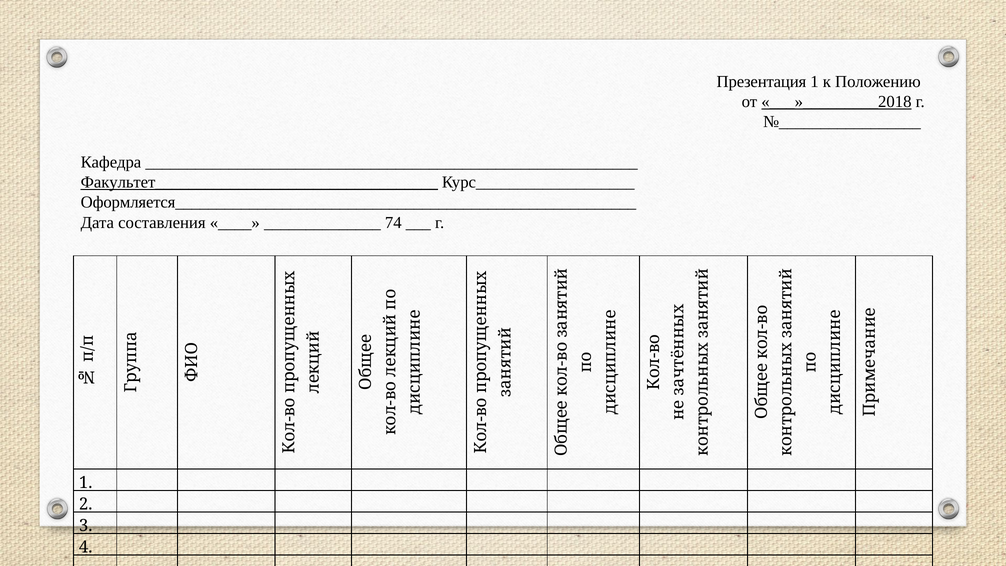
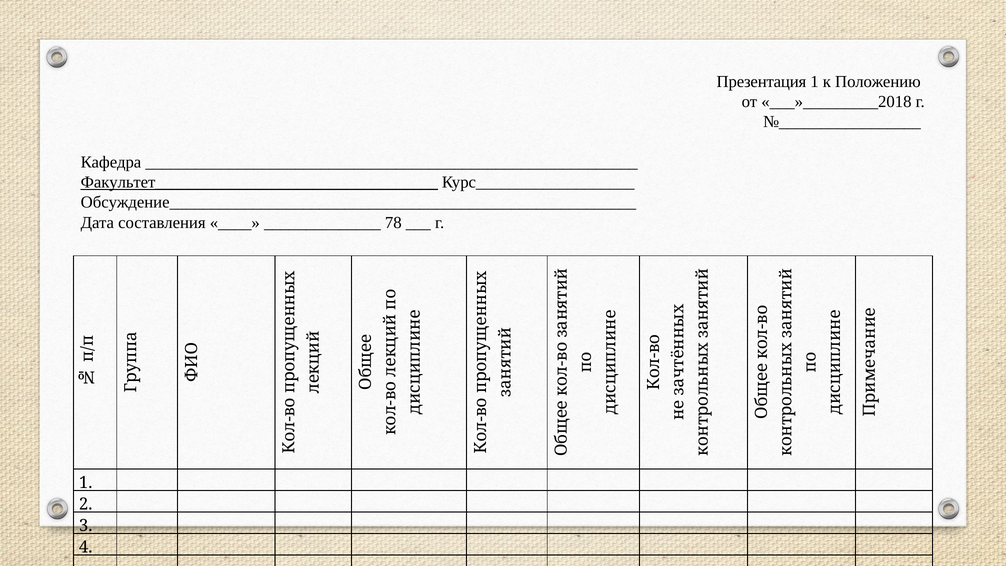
___»_________2018 underline: present -> none (836, 102)
Оформляется________________________________________________________: Оформляется________________________________________________________ -> Обсуждение________________________________________________________ (358, 202)
74: 74 -> 78 (393, 222)
